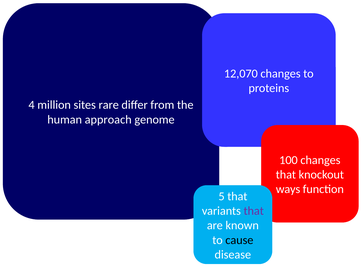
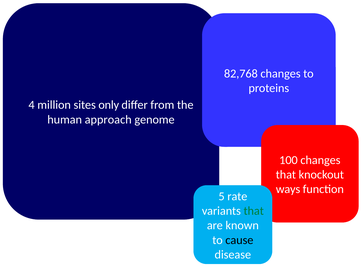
12,070: 12,070 -> 82,768 (241, 74)
rare: rare -> only (109, 105)
5 that: that -> rate (237, 196)
that colour: purple -> green (254, 211)
